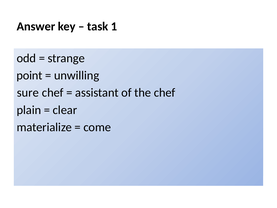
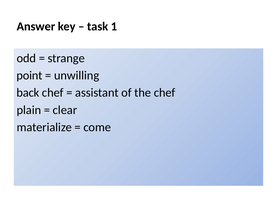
sure: sure -> back (28, 93)
